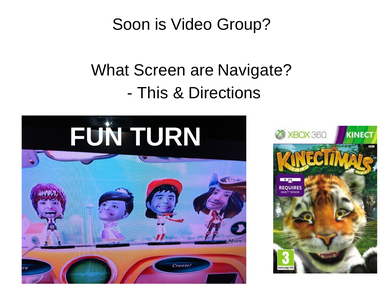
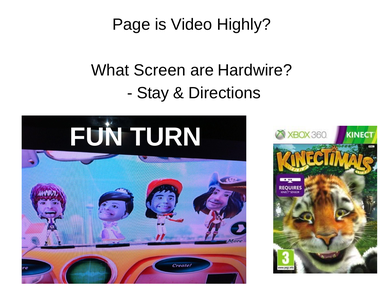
Soon: Soon -> Page (131, 25)
Group: Group -> Highly (244, 25)
Navigate: Navigate -> Hardwire (255, 70)
This: This -> Stay (153, 93)
